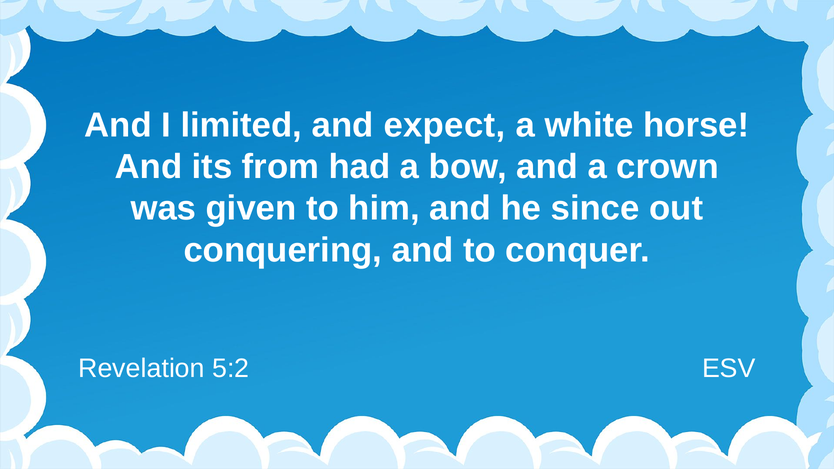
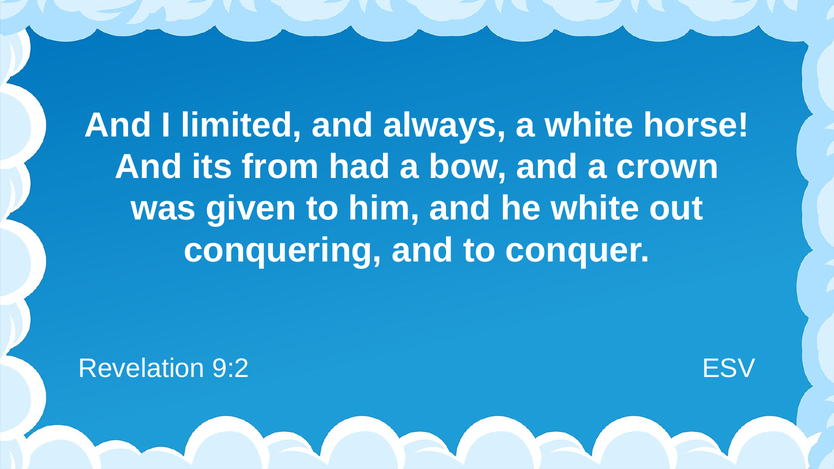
expect: expect -> always (445, 125)
he since: since -> white (595, 209)
5:2: 5:2 -> 9:2 (231, 369)
